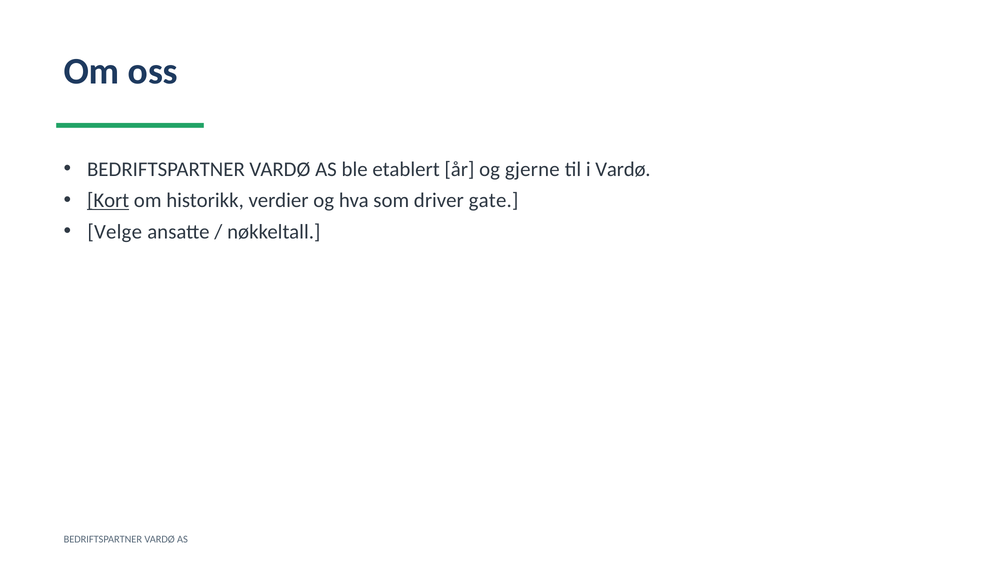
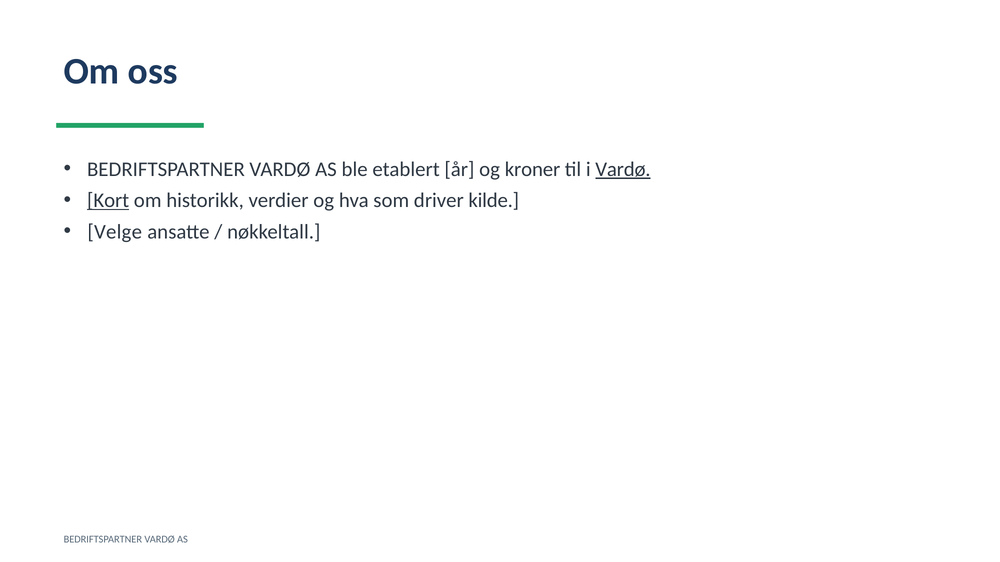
gjerne: gjerne -> kroner (533, 169)
Vardø underline: none -> present (623, 169)
gate: gate -> kilde (494, 201)
